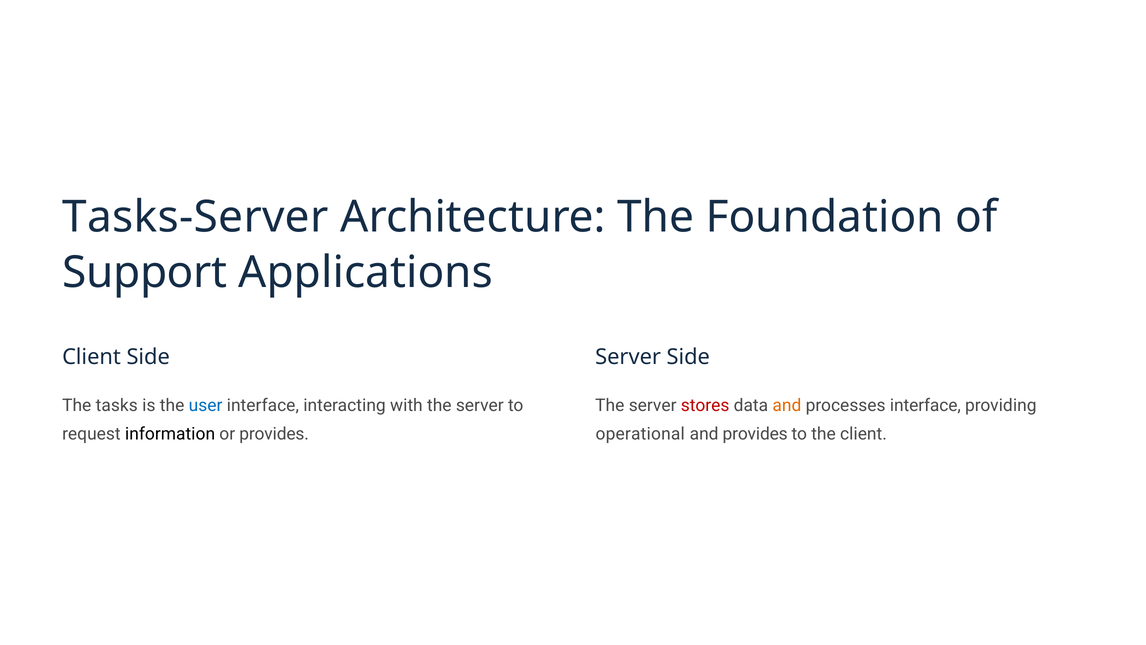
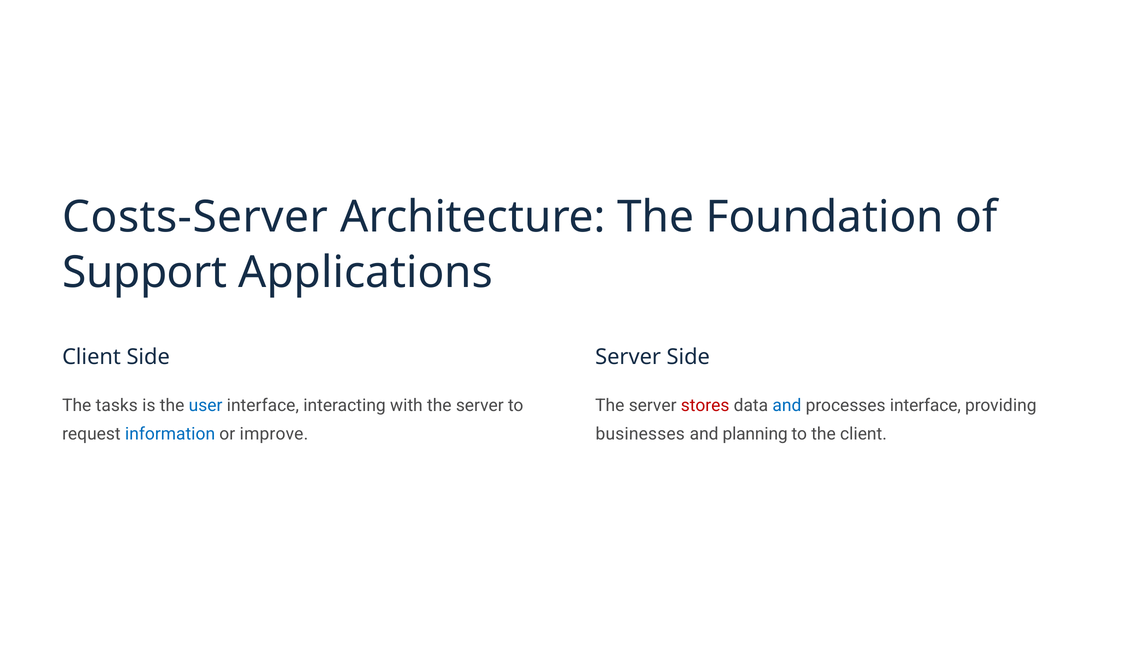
Tasks-Server: Tasks-Server -> Costs-Server (195, 217)
and colour: orange -> blue (787, 405)
information colour: black -> blue (170, 434)
or provides: provides -> improve (274, 434)
operational: operational -> businesses (640, 434)
and provides: provides -> planning (755, 434)
